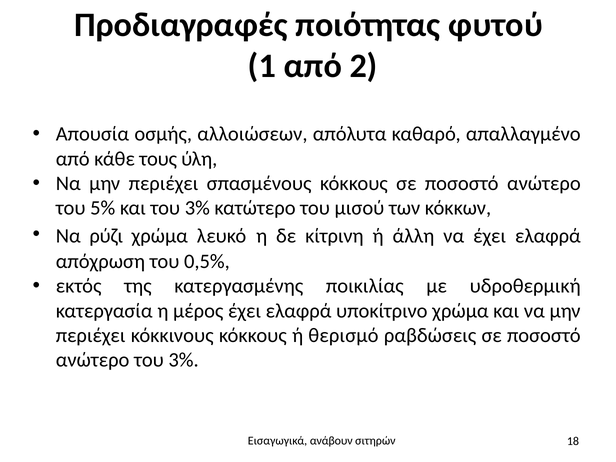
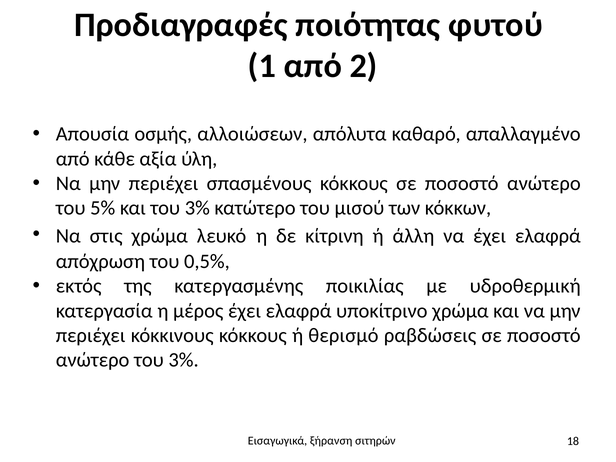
τους: τους -> αξία (158, 159)
ρύζι: ρύζι -> στις (106, 236)
ανάβουν: ανάβουν -> ξήρανση (331, 441)
